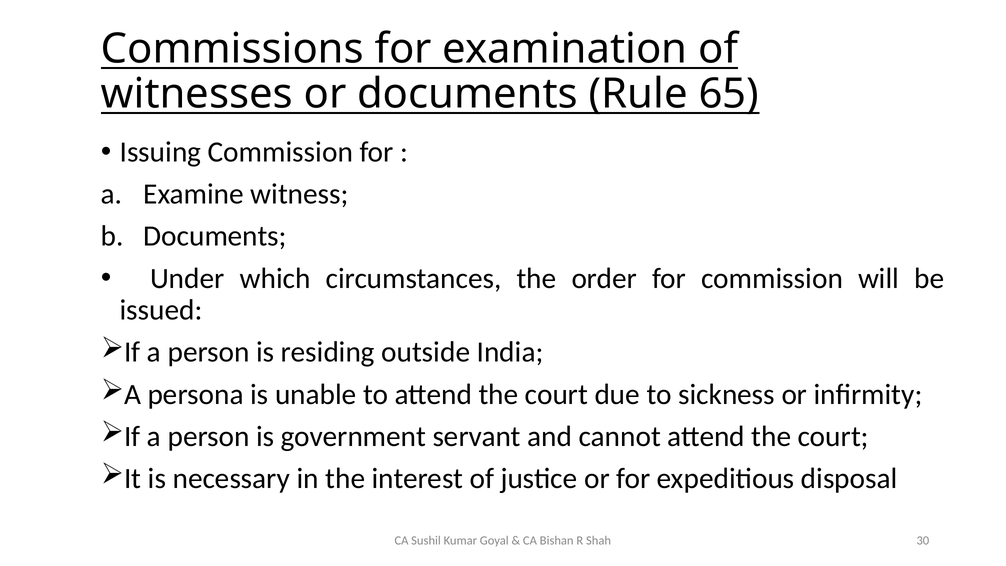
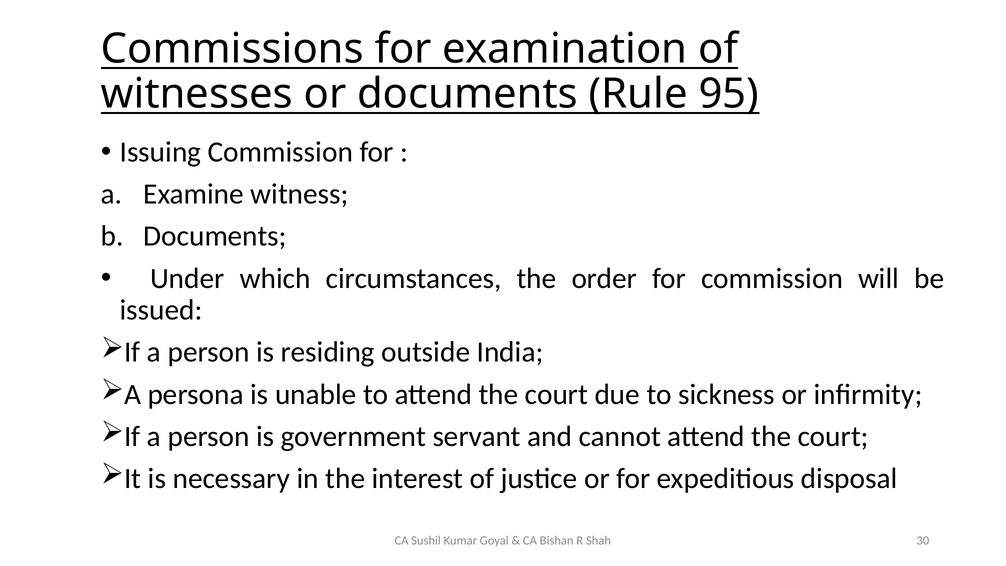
65: 65 -> 95 (729, 94)
